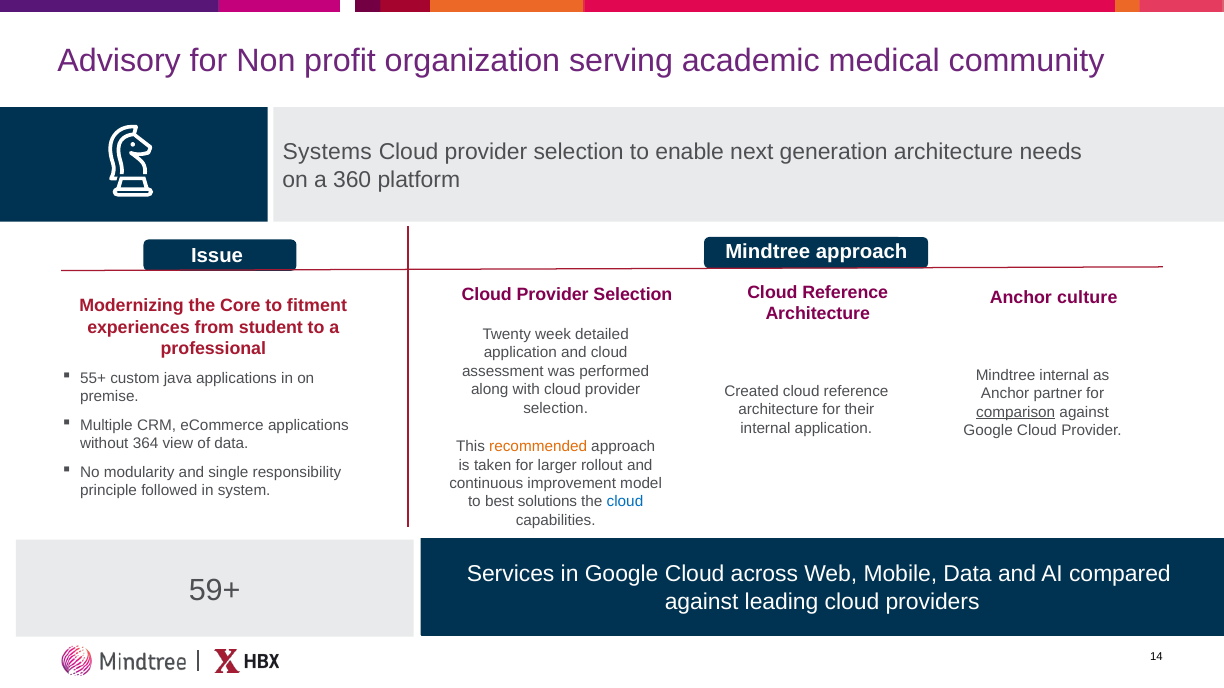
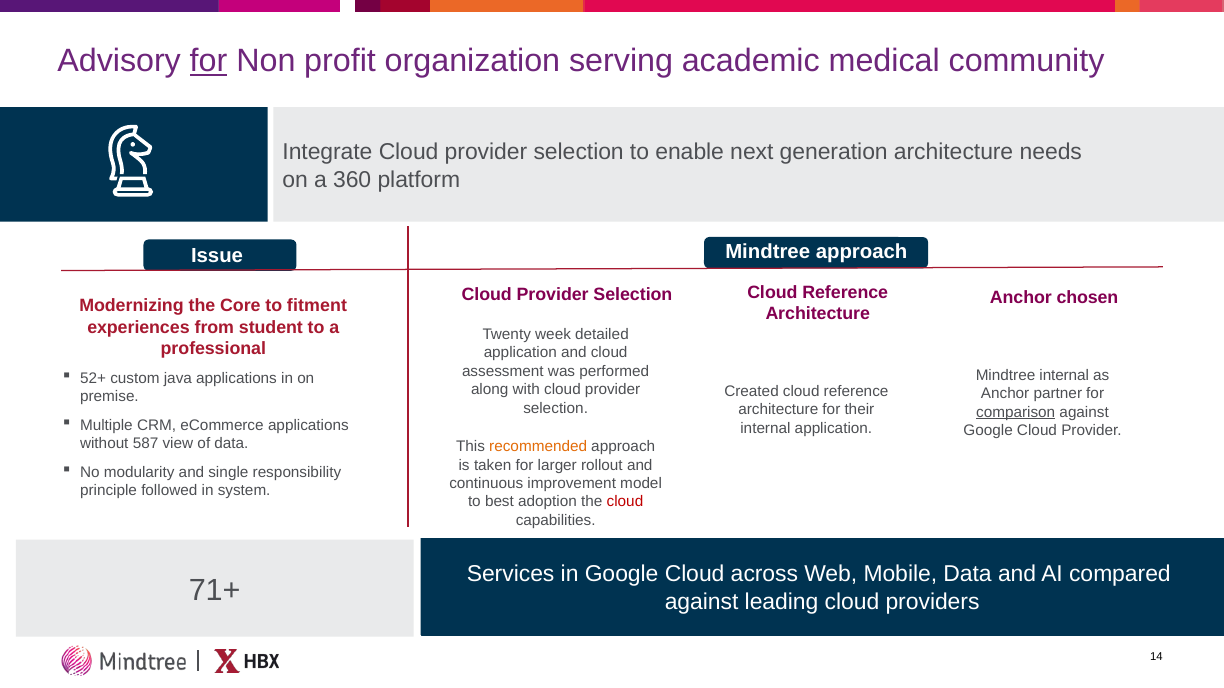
for underline: none -> present (209, 61)
Systems: Systems -> Integrate (327, 152)
culture: culture -> chosen (1087, 298)
55+: 55+ -> 52+ (93, 379)
364: 364 -> 587 (146, 444)
solutions: solutions -> adoption (547, 502)
cloud colour: blue -> red (625, 502)
59+: 59+ -> 71+ (215, 591)
